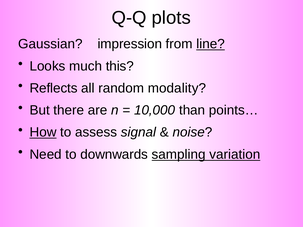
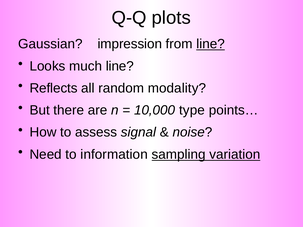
much this: this -> line (120, 66)
than: than -> type (192, 110)
How underline: present -> none (43, 132)
downwards: downwards -> information (114, 155)
